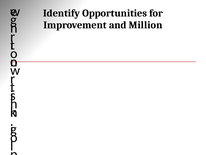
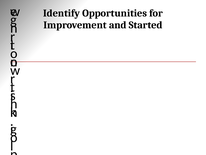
Million: Million -> Started (146, 25)
